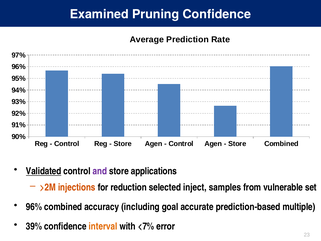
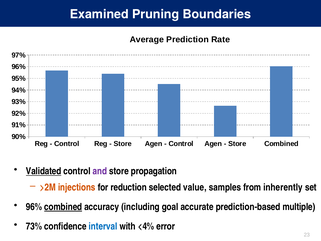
Pruning Confidence: Confidence -> Boundaries (217, 14)
applications: applications -> propagation (154, 171)
inject: inject -> value (195, 187)
vulnerable: vulnerable -> inherently (283, 187)
combined underline: none -> present (63, 207)
39%: 39% -> 73% (34, 226)
interval colour: orange -> blue (103, 226)
<7%: <7% -> <4% (146, 226)
